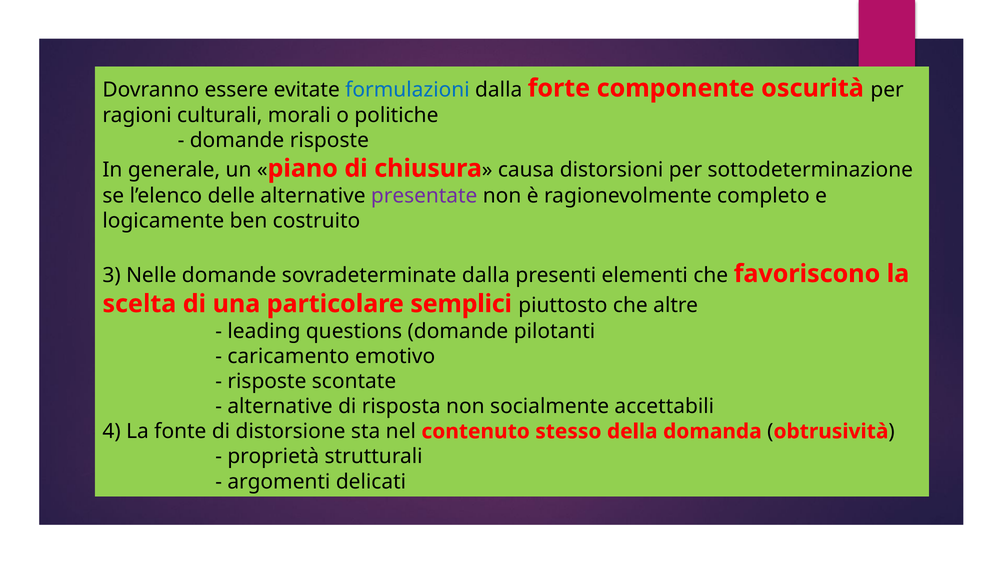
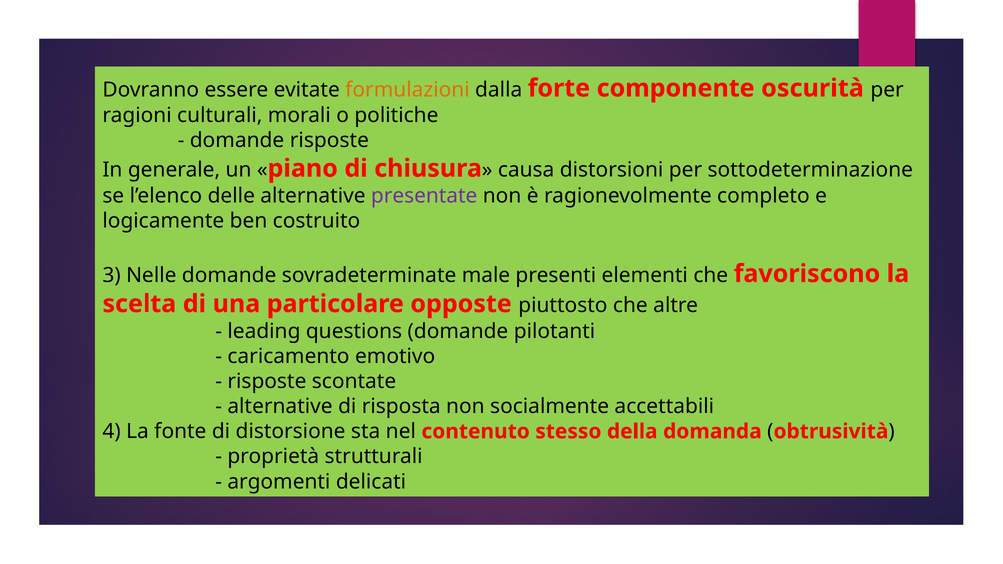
formulazioni colour: blue -> orange (407, 90)
sovradeterminate dalla: dalla -> male (486, 275)
semplici: semplici -> opposte (461, 304)
